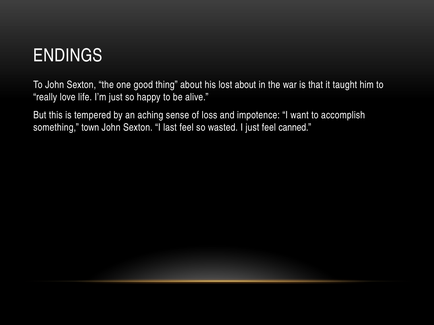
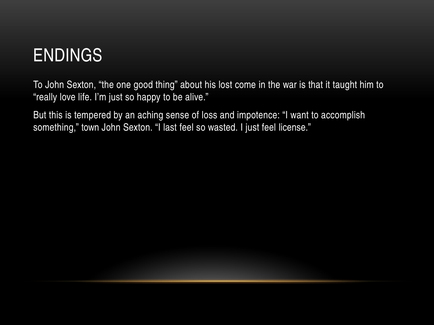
lost about: about -> come (245, 85)
canned: canned -> license (295, 128)
